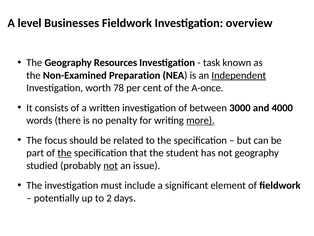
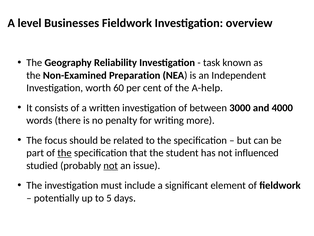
Resources: Resources -> Reliability (115, 63)
Independent underline: present -> none (239, 75)
78: 78 -> 60 (119, 88)
A-once: A-once -> A-help (207, 88)
more underline: present -> none (200, 120)
not geography: geography -> influenced (257, 153)
2: 2 -> 5 (109, 198)
